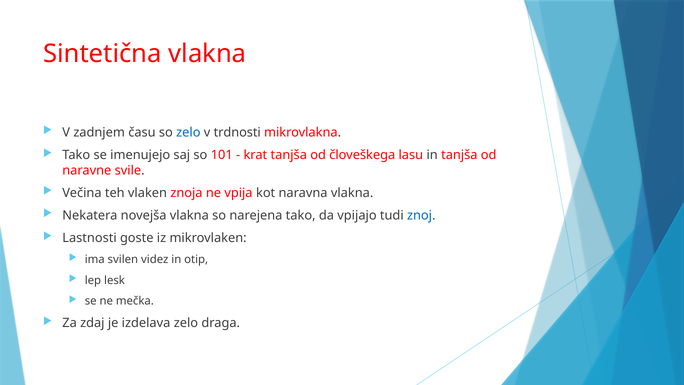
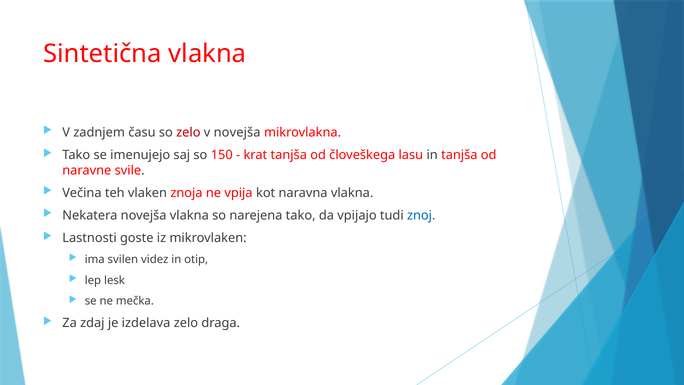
zelo colour: blue -> red (188, 132)
v trdnosti: trdnosti -> novejša (237, 132)
101: 101 -> 150 (222, 155)
